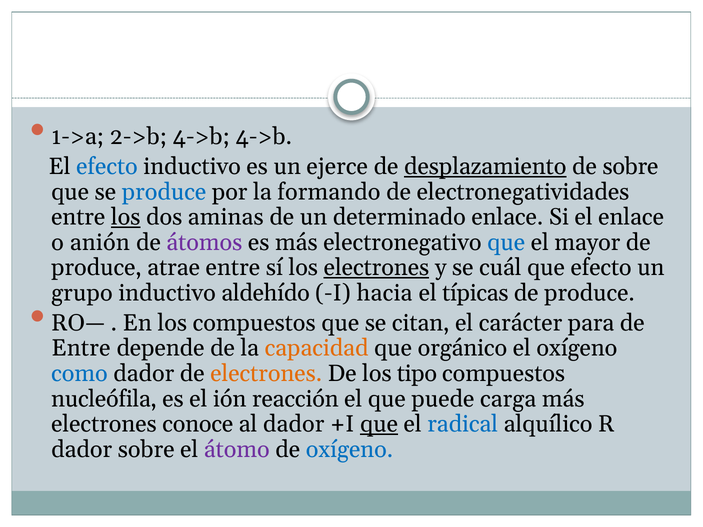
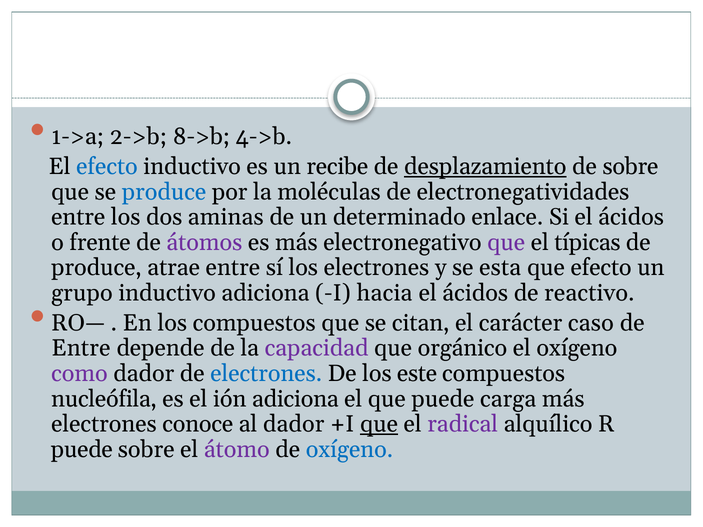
2->b 4->b: 4->b -> 8->b (201, 137)
ejerce: ejerce -> recibe (337, 167)
formando: formando -> moléculas (329, 192)
los underline: present -> none (126, 217)
Si el enlace: enlace -> ácidos (631, 217)
anión: anión -> frente (100, 242)
que colour: blue -> purple (506, 242)
mayor: mayor -> típicas (587, 242)
electrones underline: present -> none (376, 268)
cuál: cuál -> esta (500, 268)
inductivo aldehído: aldehído -> adiciona (265, 293)
típicas: típicas -> ácidos (475, 293)
produce: produce -> reactivo (589, 293)
para: para -> caso (591, 323)
capacidad colour: orange -> purple (317, 348)
como colour: blue -> purple (79, 374)
electrones colour: orange -> blue (266, 374)
tipo: tipo -> este (417, 374)
ión reacción: reacción -> adiciona (295, 399)
radical colour: blue -> purple (463, 424)
dador: dador -> puede (82, 450)
